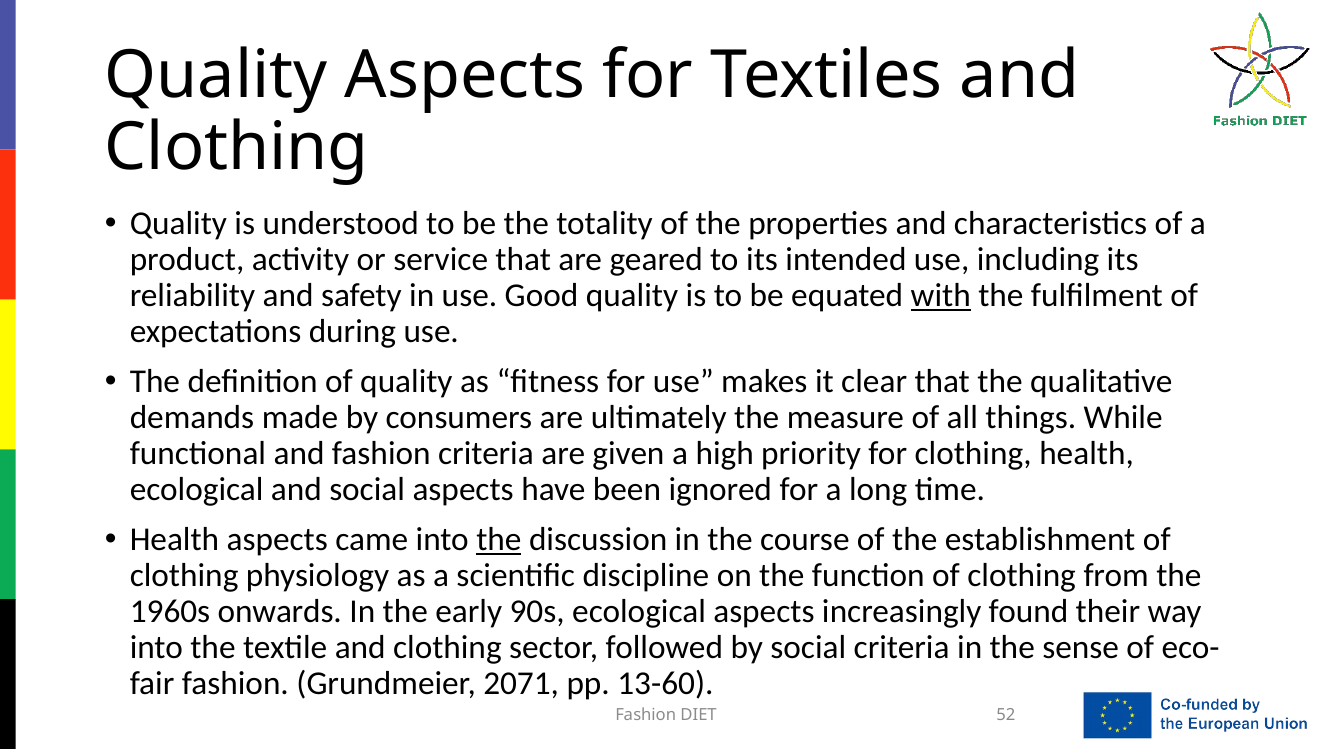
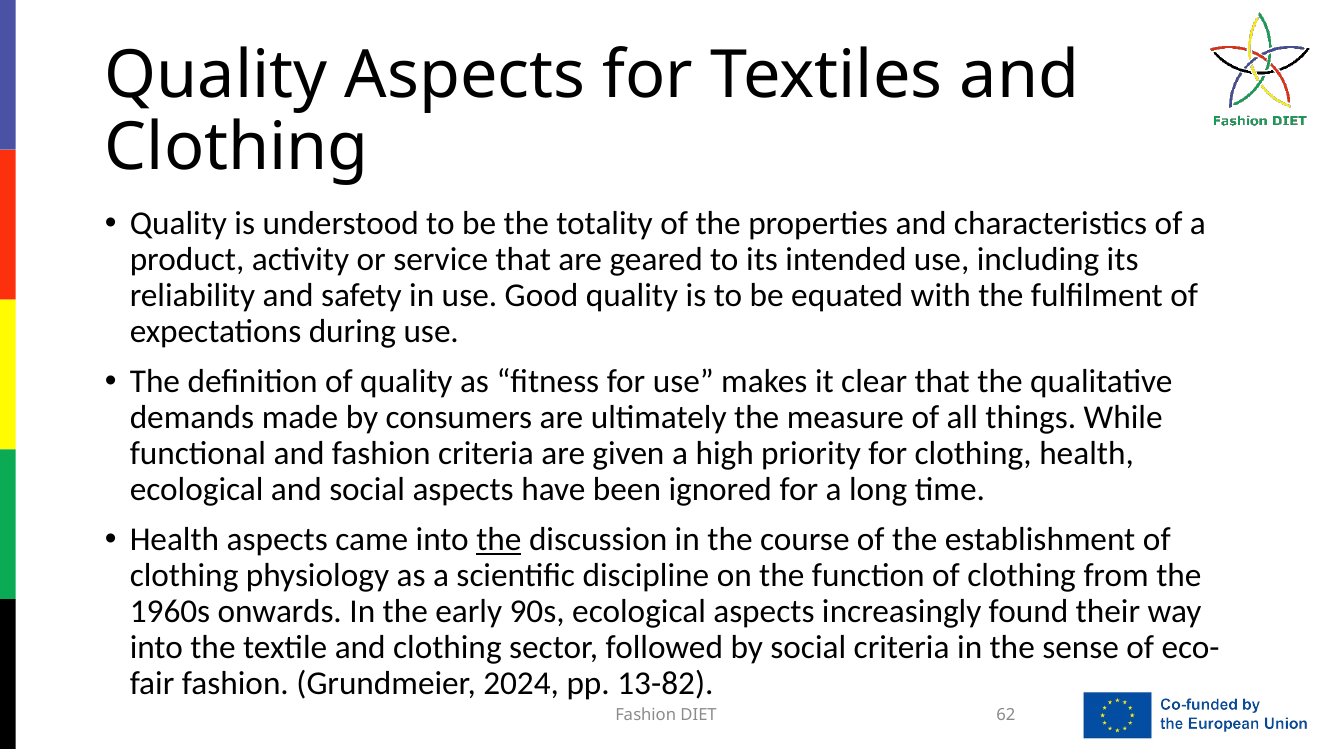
with underline: present -> none (941, 296)
2071: 2071 -> 2024 (521, 684)
13-60: 13-60 -> 13-82 (665, 684)
52: 52 -> 62 (1006, 715)
